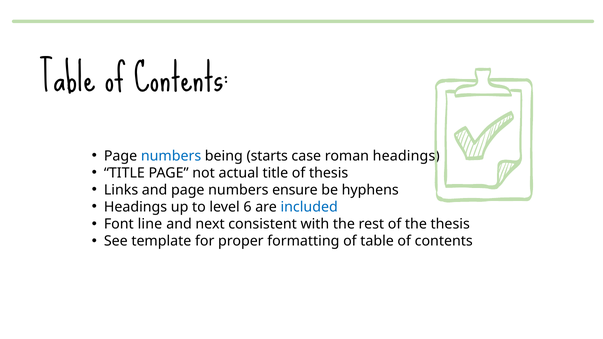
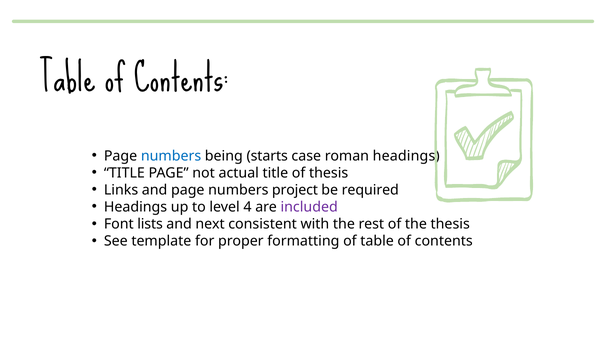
ensure: ensure -> project (295, 190)
hyphens: hyphens -> required (370, 190)
6: 6 -> 4 (248, 207)
included colour: blue -> purple (309, 207)
line: line -> lists (150, 224)
